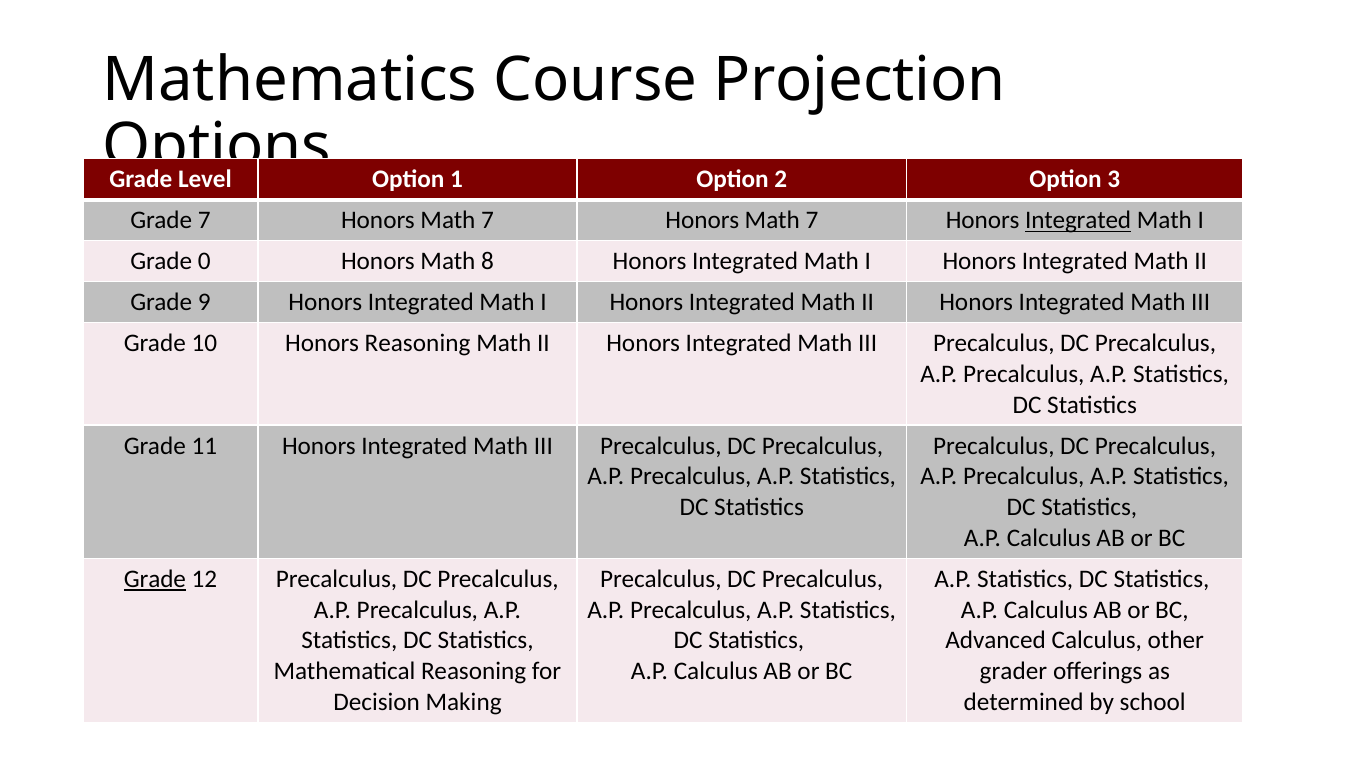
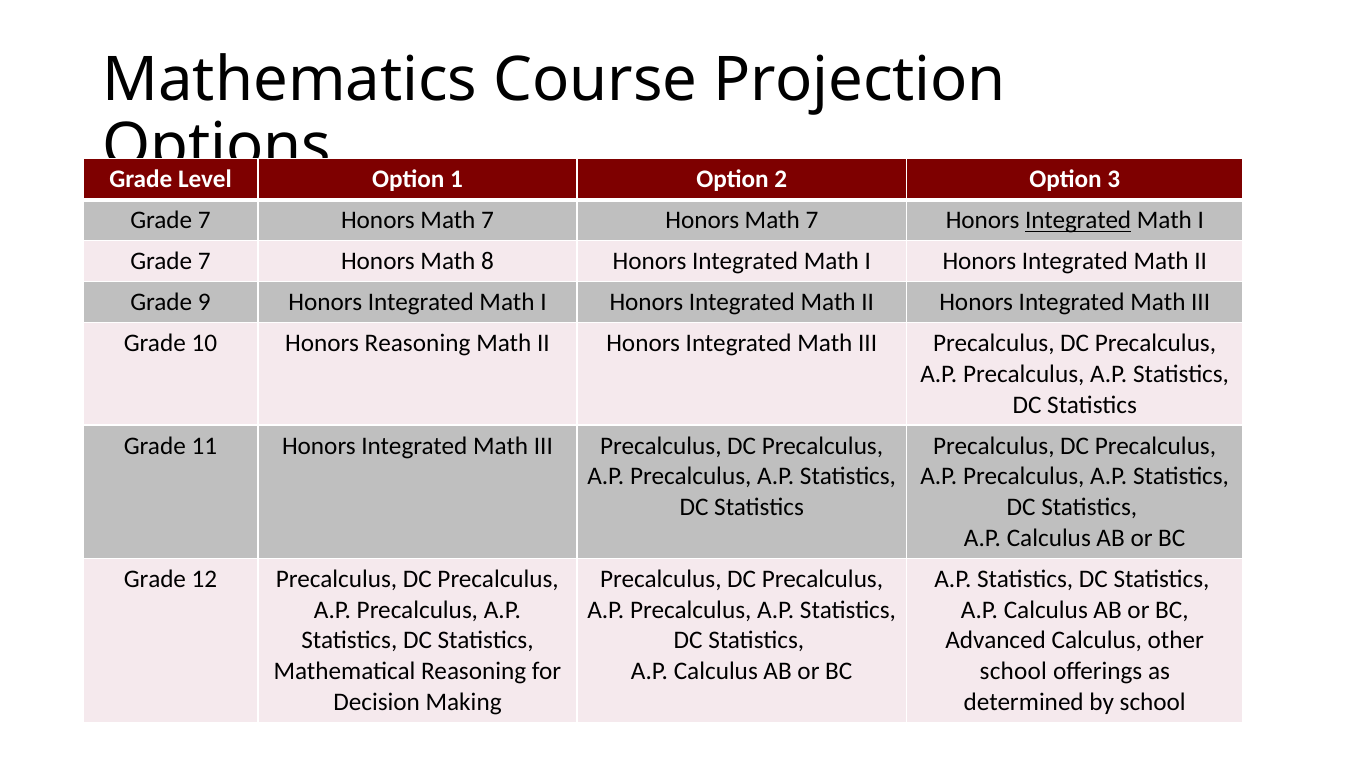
0: 0 -> 7 (204, 261)
Grade underline: present -> none (155, 579)
grader: grader -> school (1013, 671)
